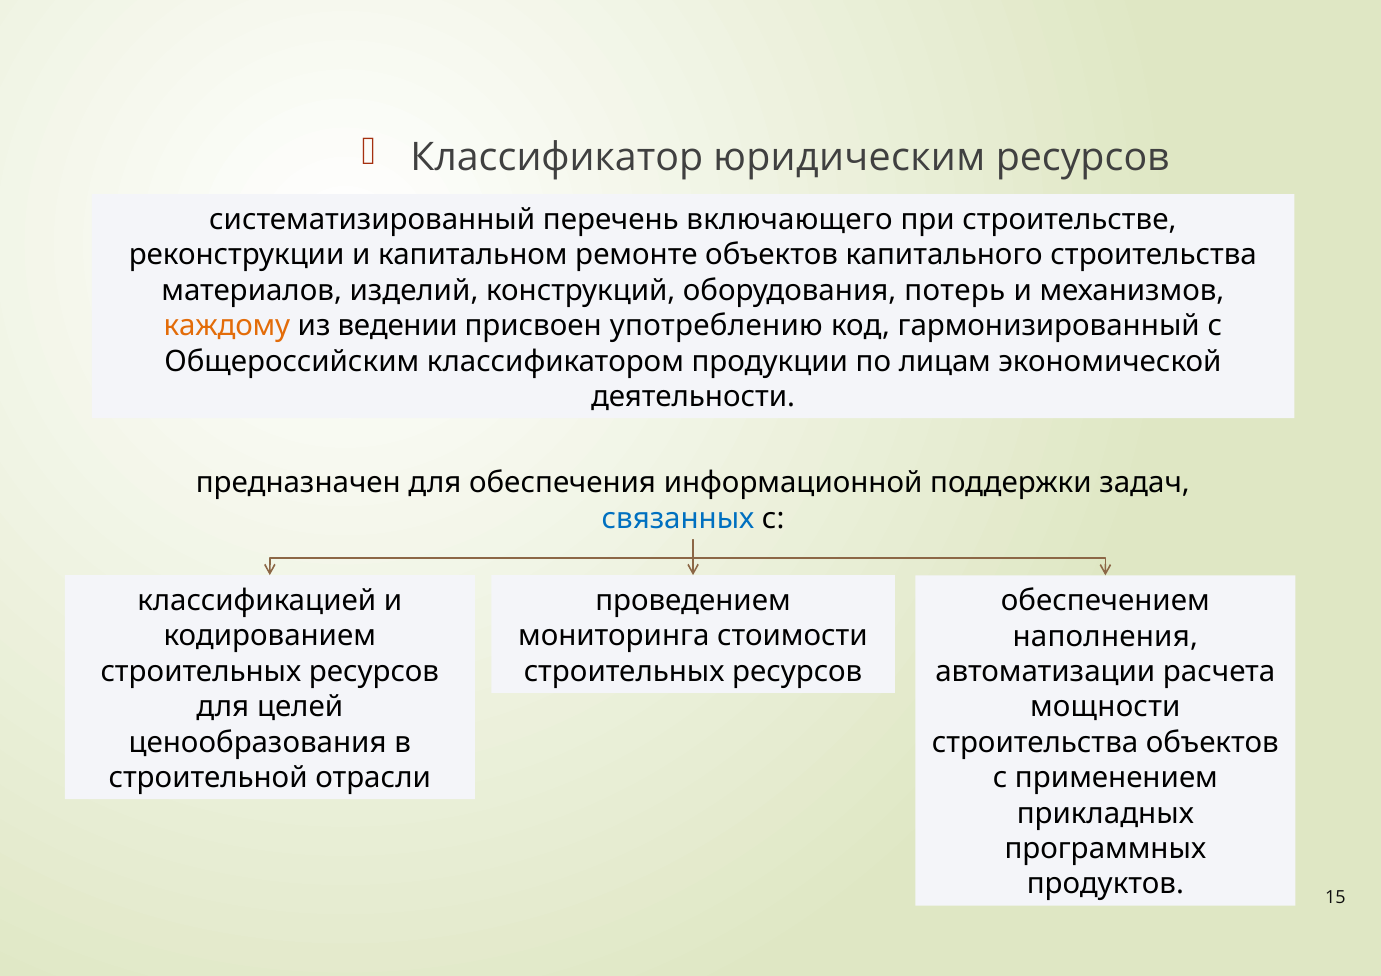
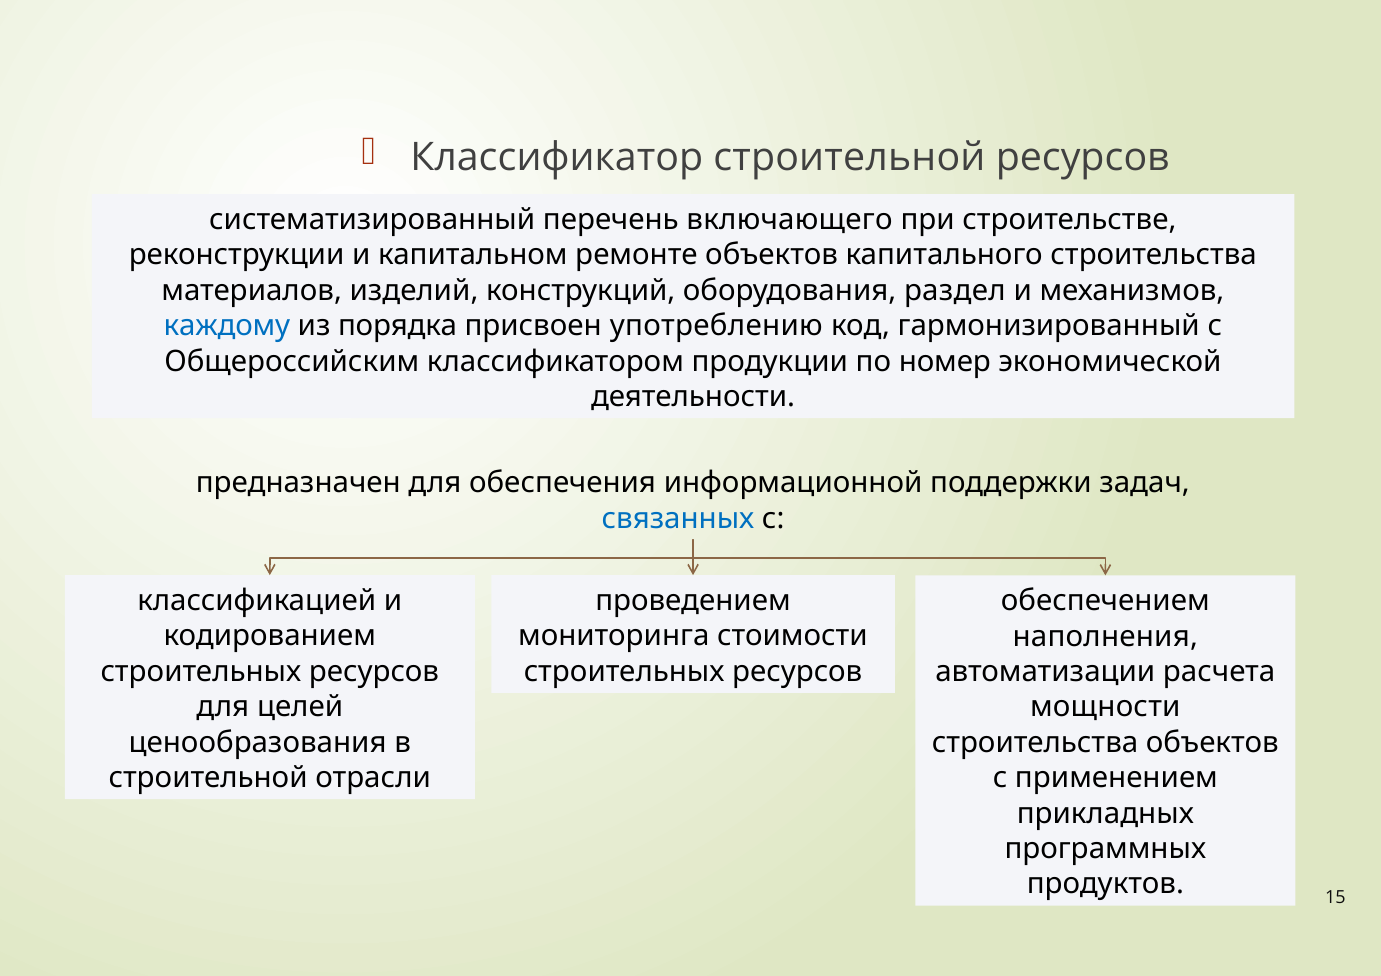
Классификатор юридическим: юридическим -> строительной (849, 158)
потерь: потерь -> раздел (955, 291)
каждому colour: orange -> blue (227, 326)
ведении: ведении -> порядка (398, 326)
лицам: лицам -> номер (945, 361)
